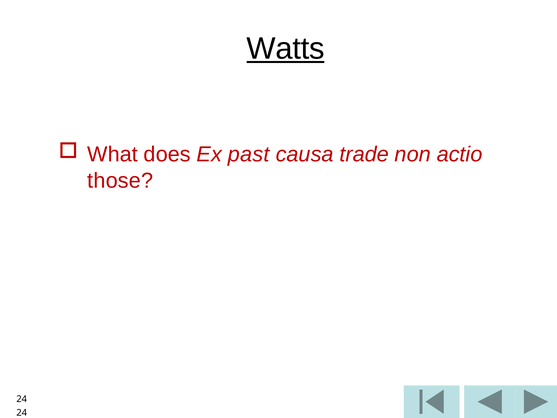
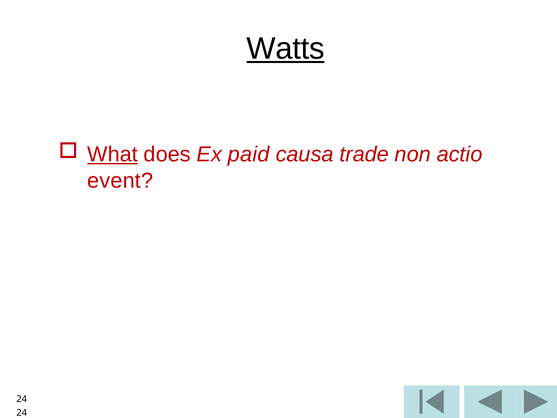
What underline: none -> present (113, 154)
past: past -> paid (249, 154)
those: those -> event (120, 180)
